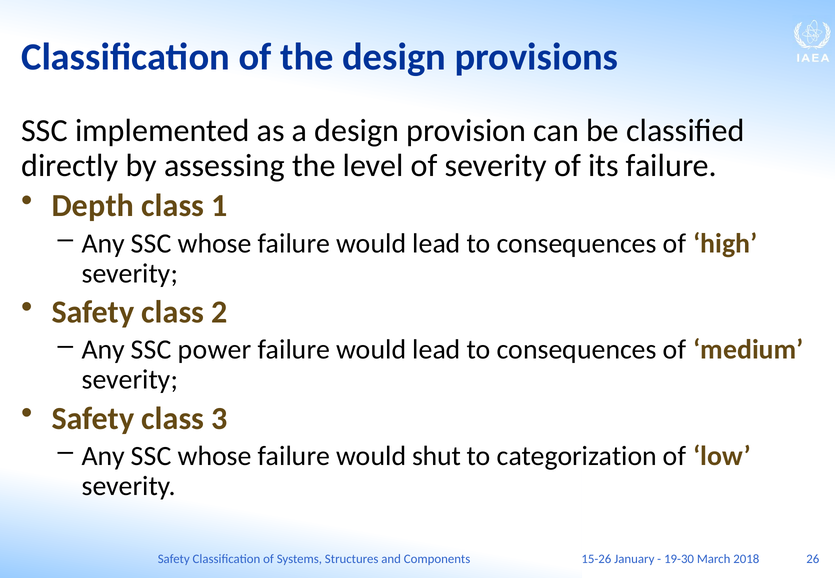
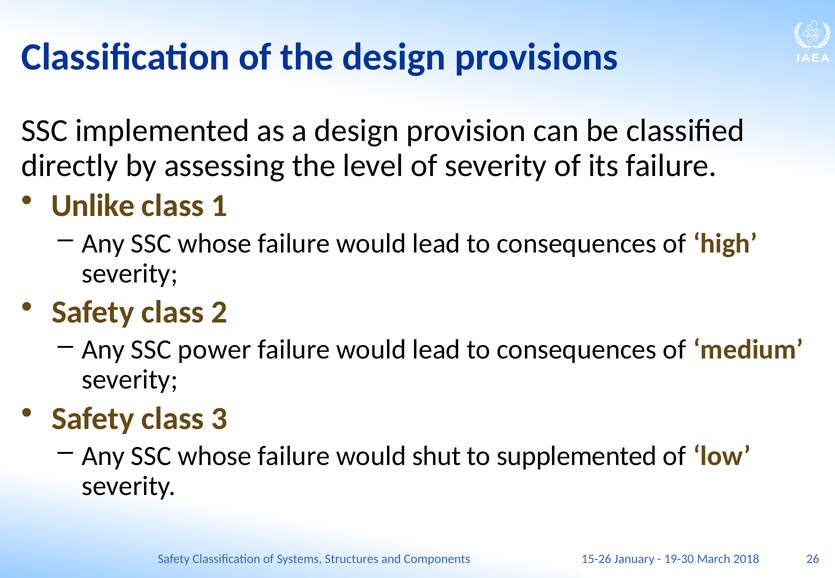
Depth: Depth -> Unlike (93, 206)
categorization: categorization -> supplemented (577, 456)
